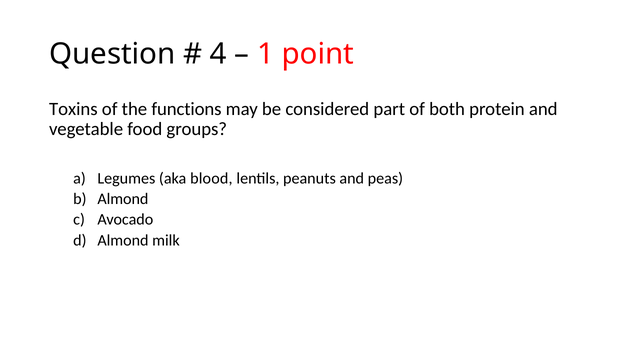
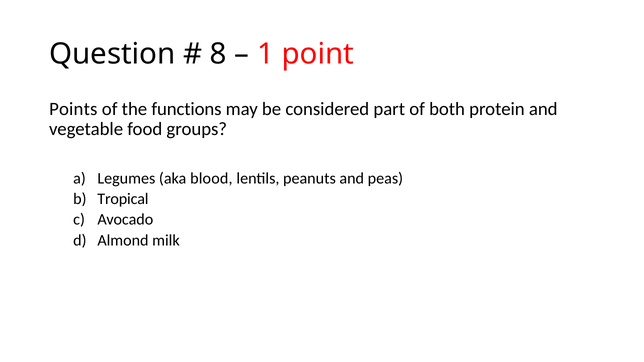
4: 4 -> 8 (218, 54)
Toxins: Toxins -> Points (73, 109)
Almond: Almond -> Tropical (123, 199)
